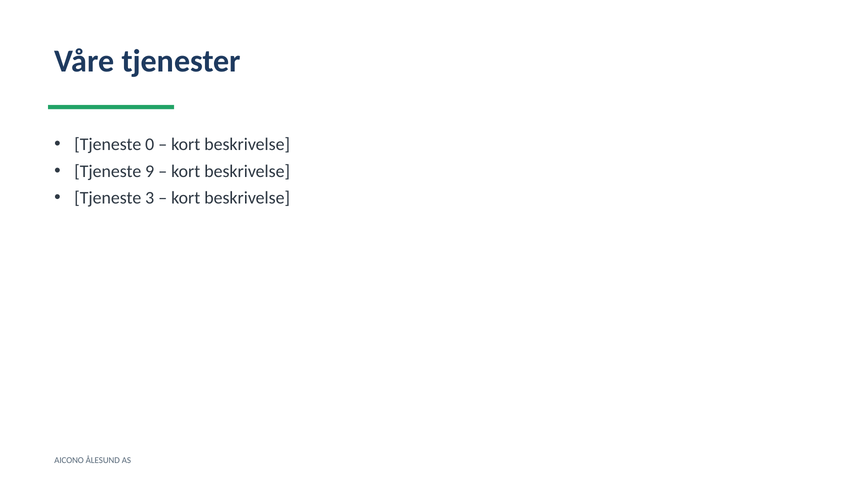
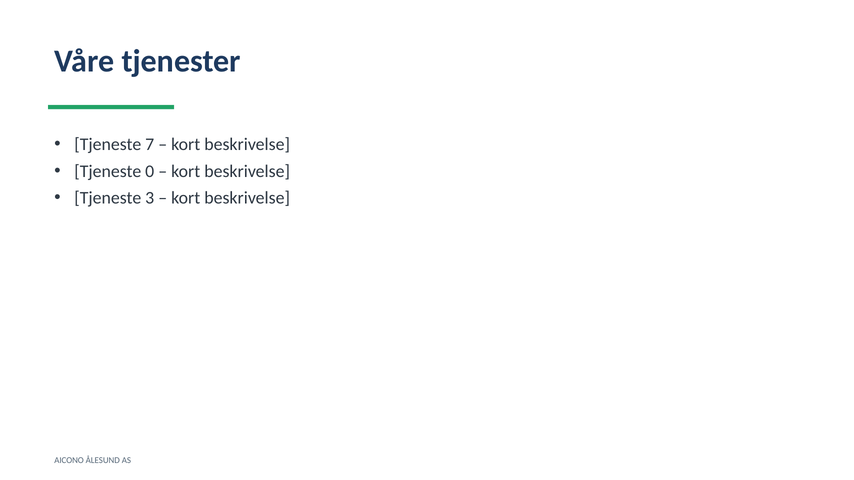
0: 0 -> 7 (150, 145)
9: 9 -> 0 (150, 171)
